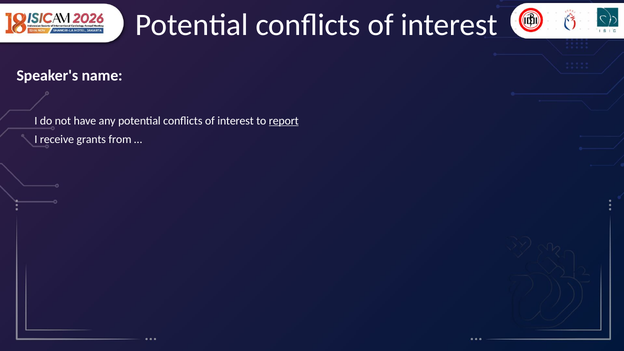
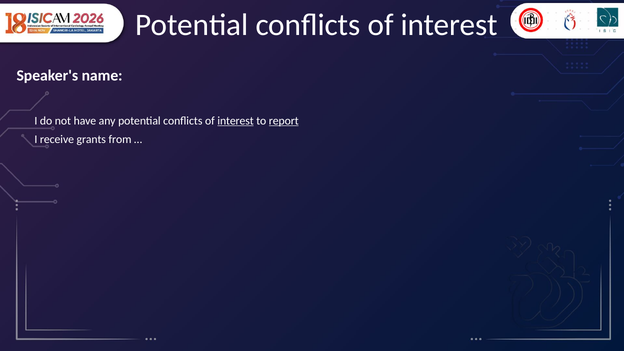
interest underline: none -> present (236, 121)
